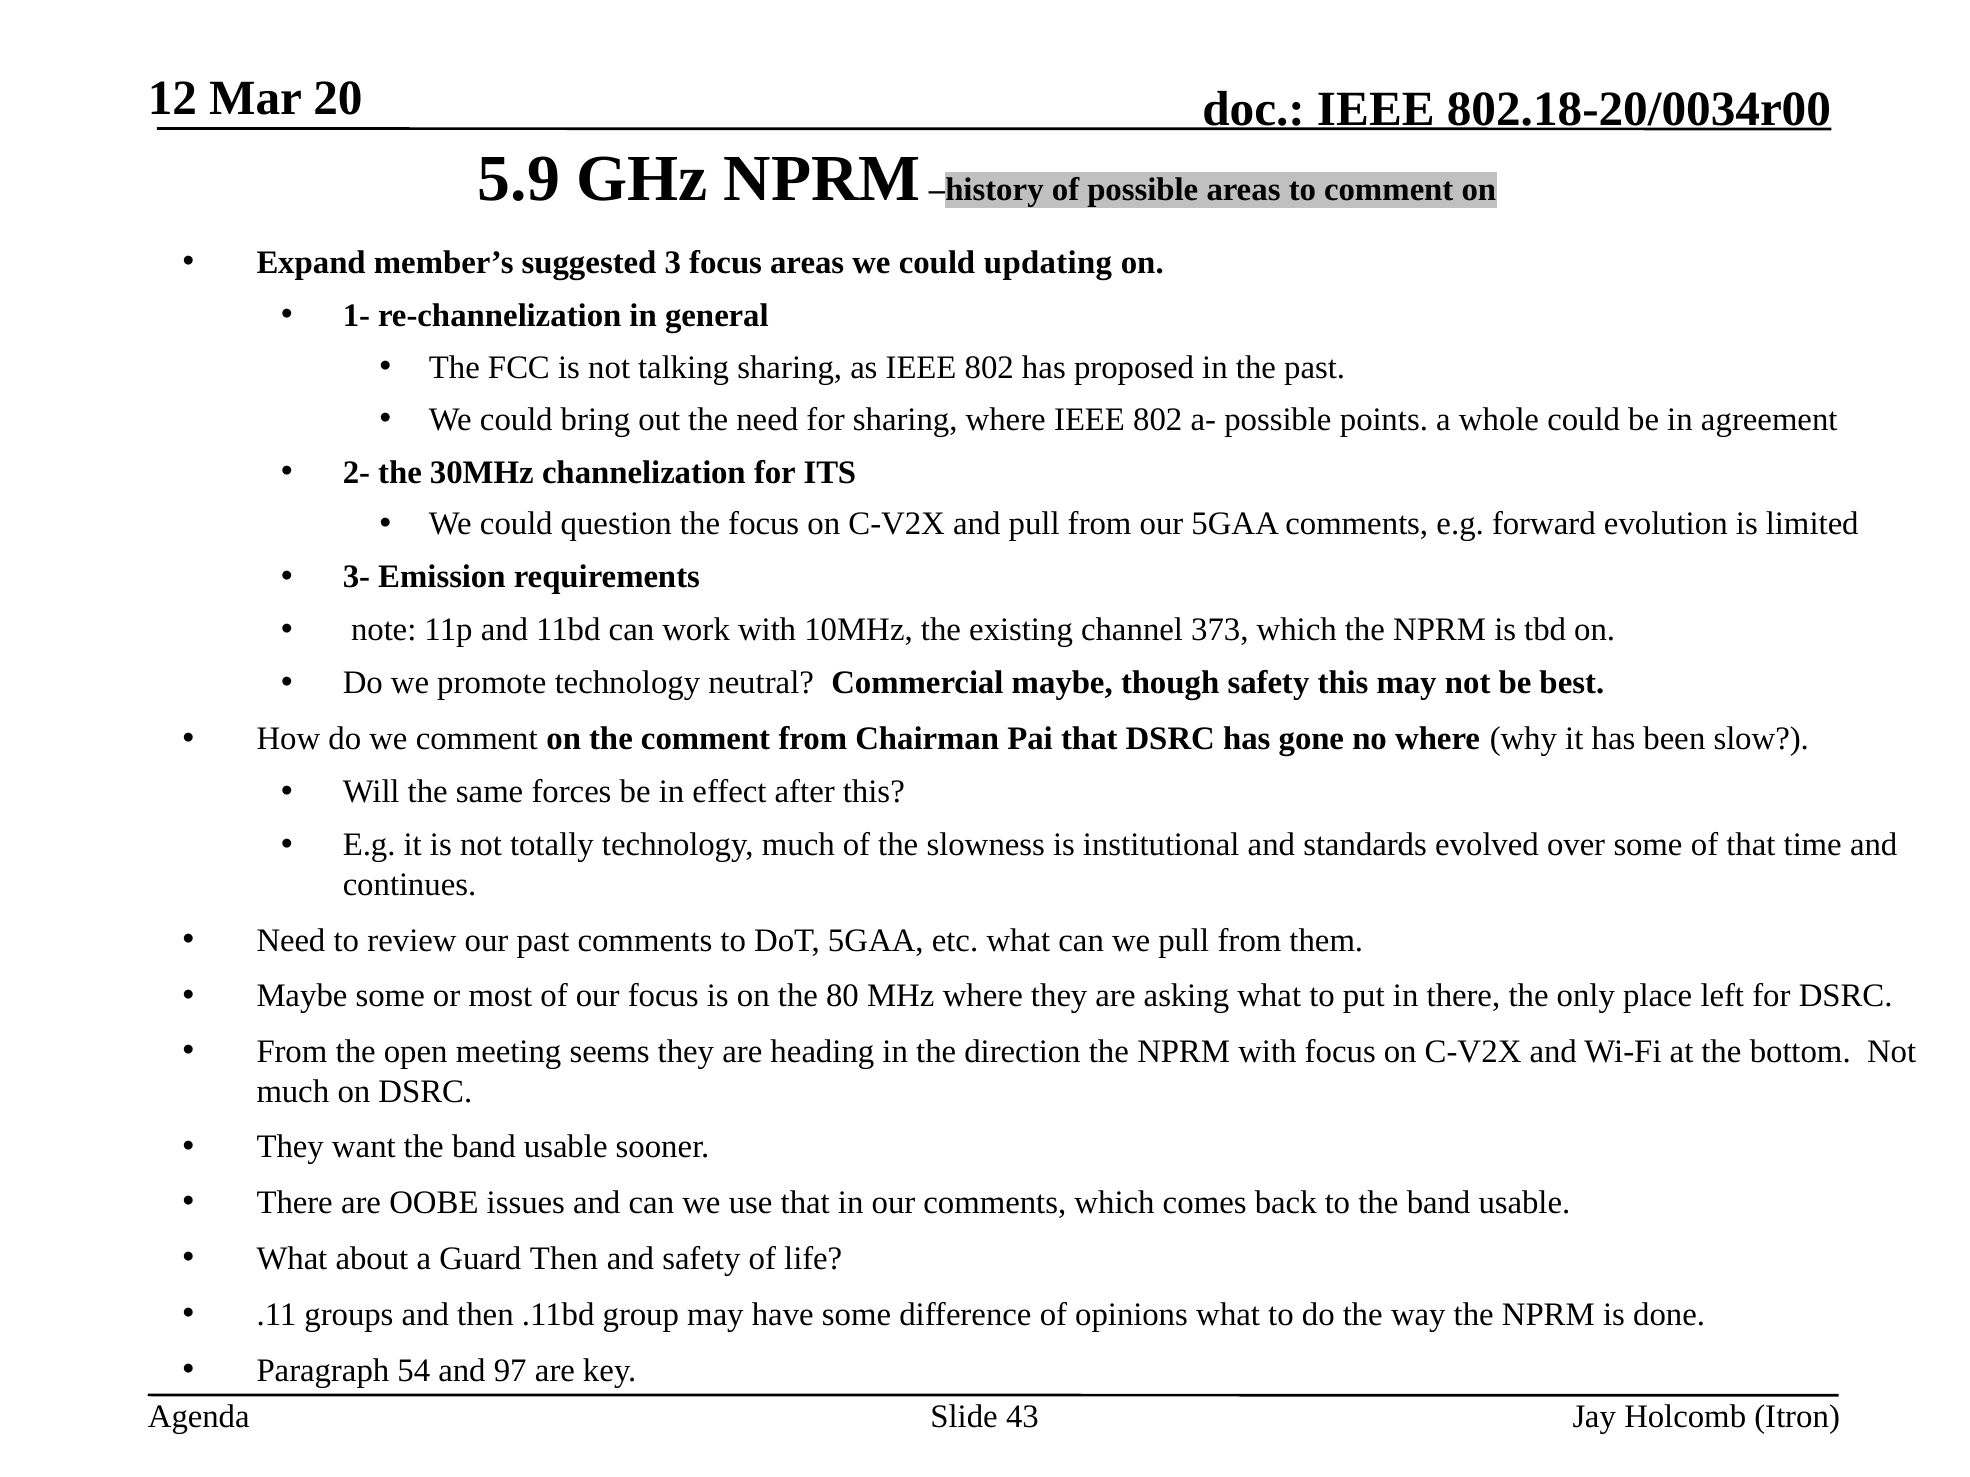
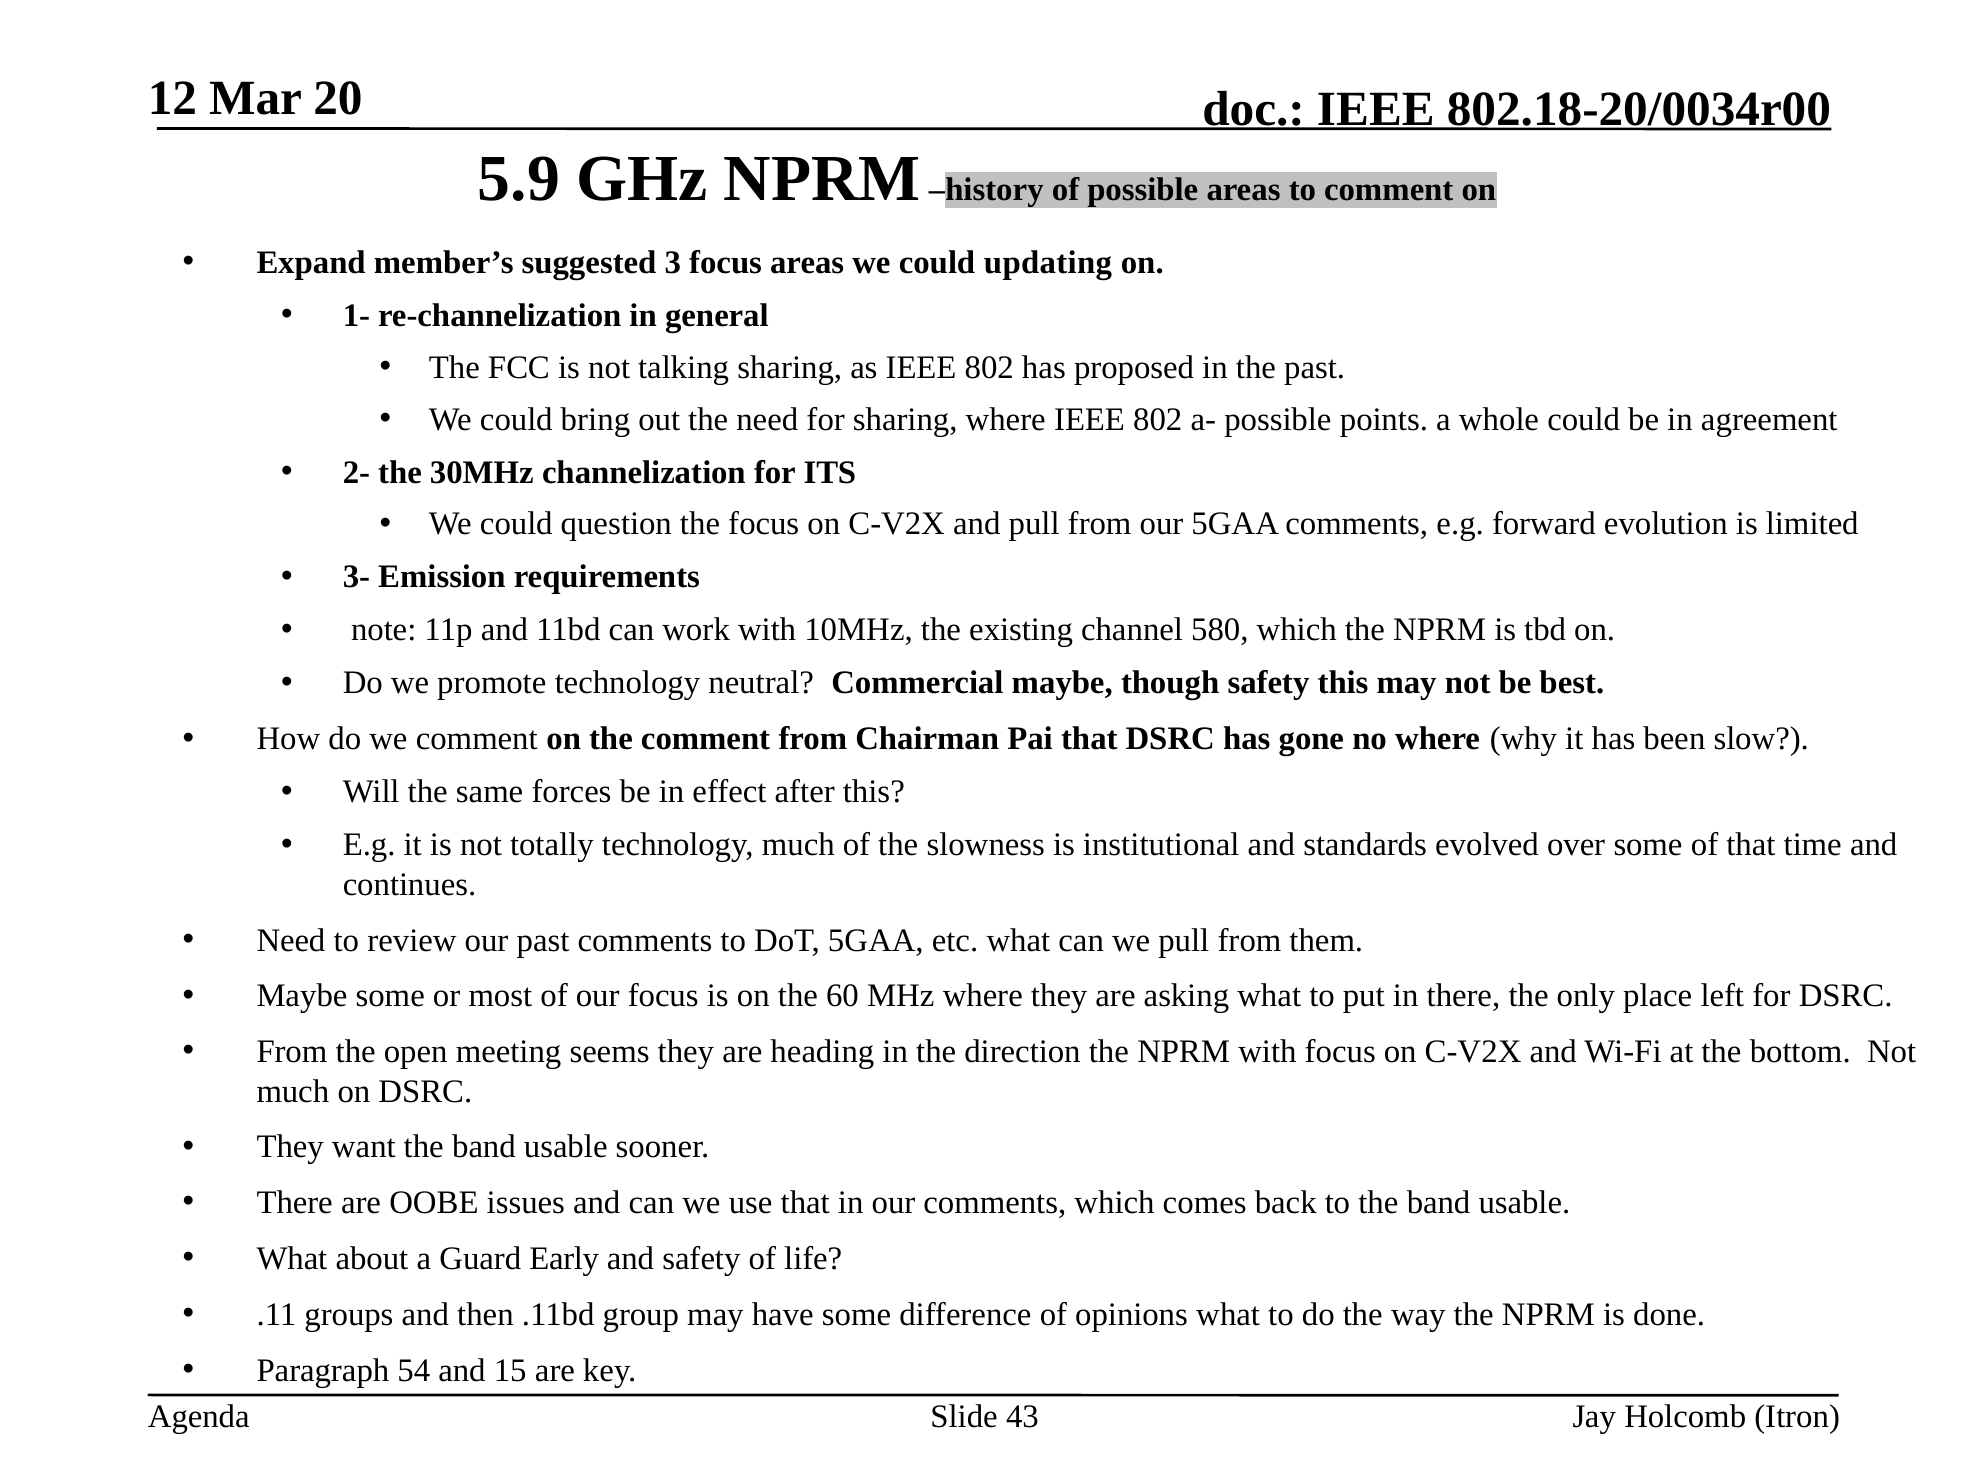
373: 373 -> 580 (1220, 630)
80: 80 -> 60 (843, 996)
Guard Then: Then -> Early (564, 1259)
97: 97 -> 15 (510, 1371)
